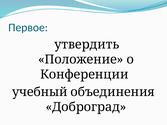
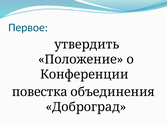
учебный: учебный -> повестка (40, 92)
